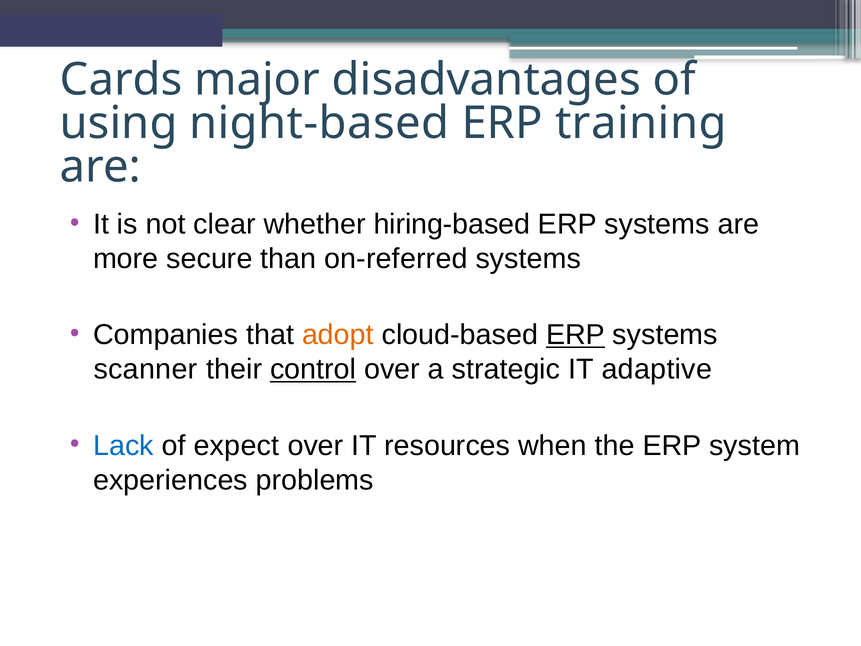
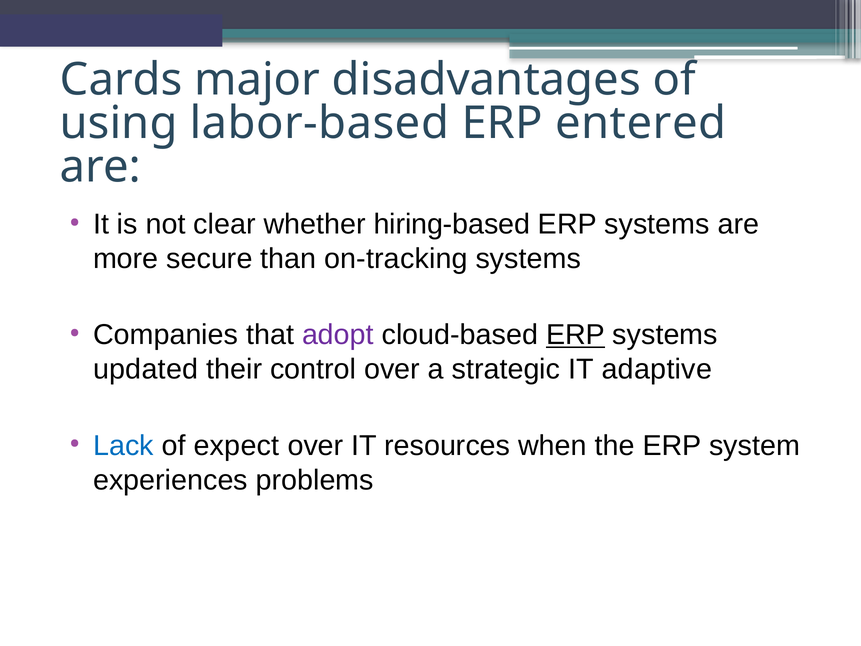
night-based: night-based -> labor-based (319, 123)
training: training -> entered (641, 123)
on-referred: on-referred -> on-tracking (396, 259)
adopt colour: orange -> purple (338, 335)
scanner: scanner -> updated (146, 369)
control underline: present -> none (313, 369)
